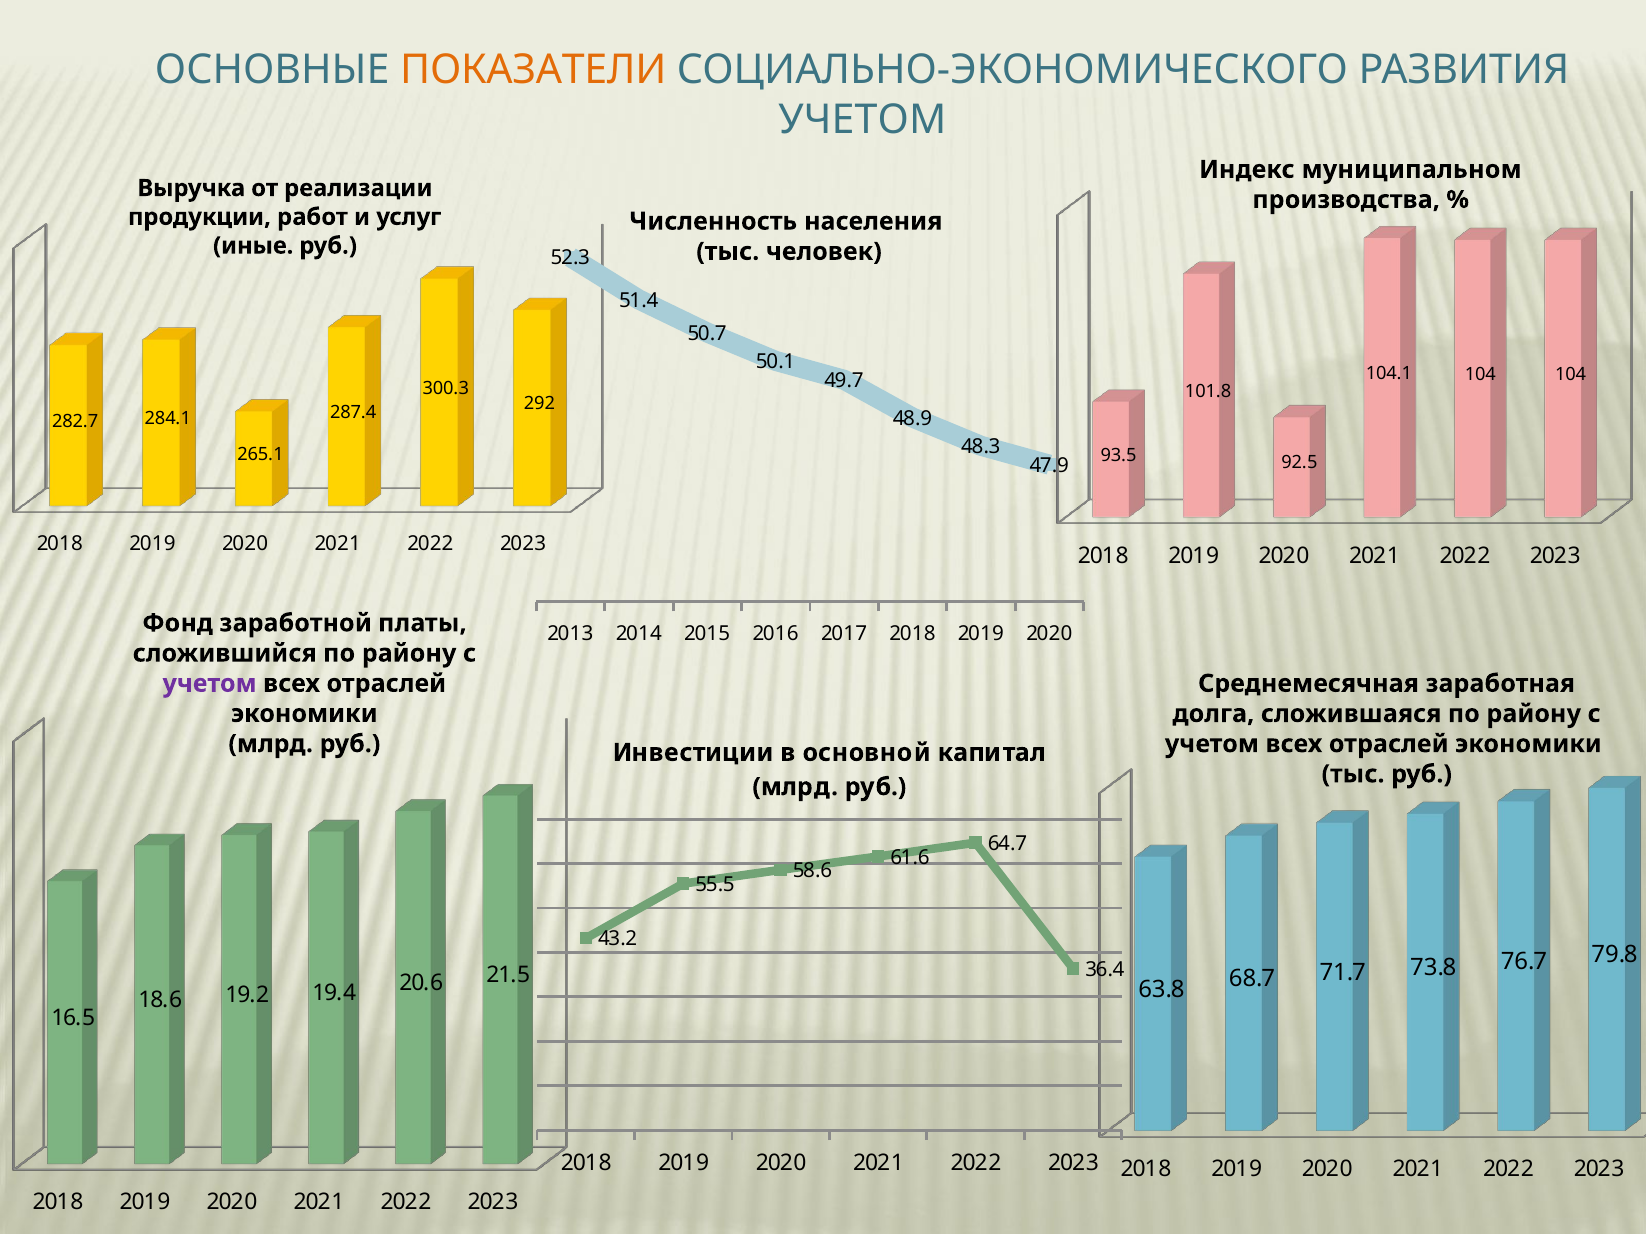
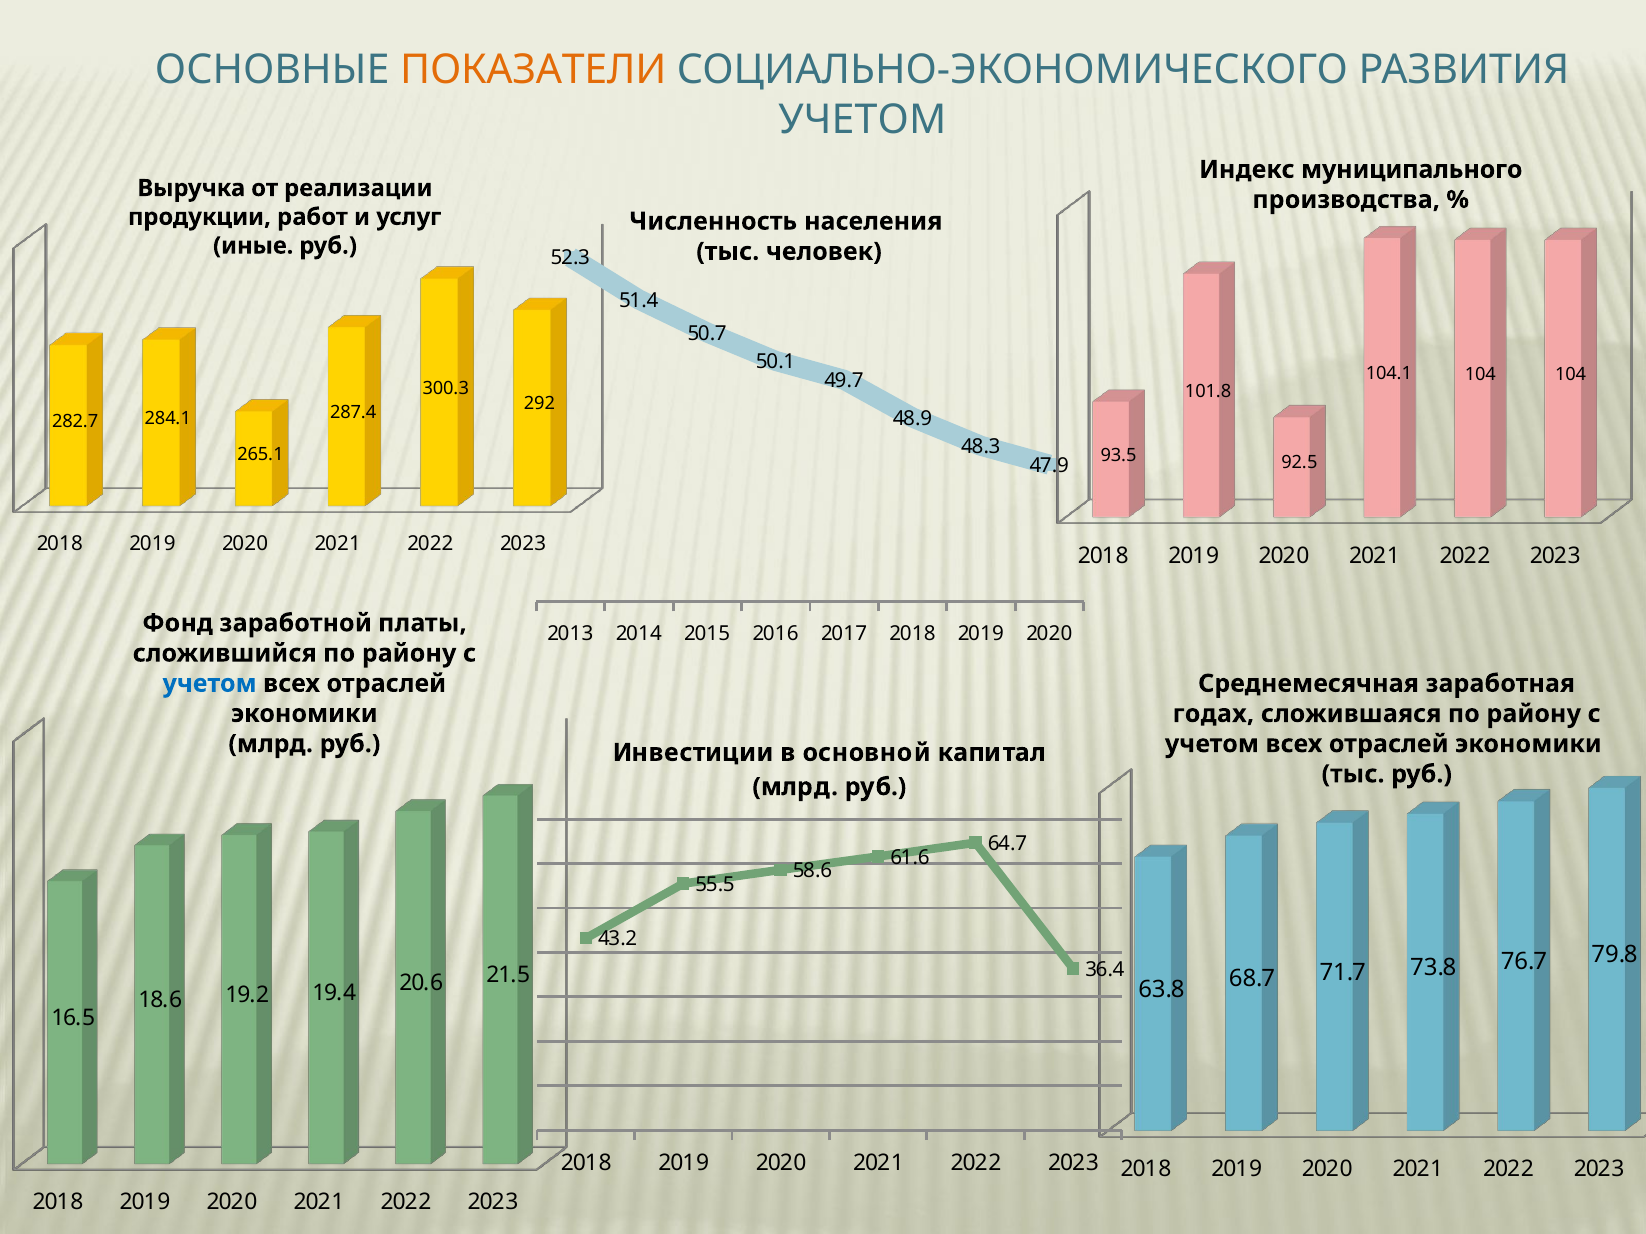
муниципальном: муниципальном -> муниципального (1412, 170)
учетом colour: purple -> blue (210, 684)
долга: долга -> годах (1213, 714)
